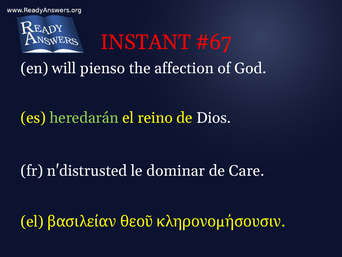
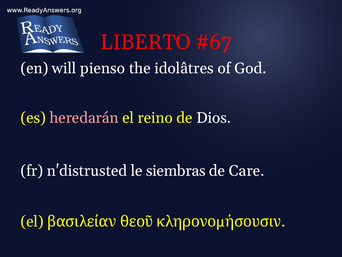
INSTANT: INSTANT -> LIBERTO (146, 42)
affection: affection -> idolâtres (184, 68)
heredarán colour: light green -> pink (84, 118)
dominar: dominar -> siembras (176, 170)
